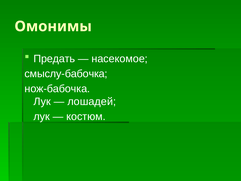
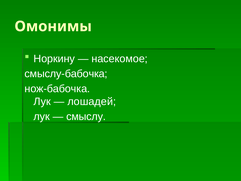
Предать: Предать -> Норкину (54, 59)
костюм: костюм -> смыслу (86, 116)
